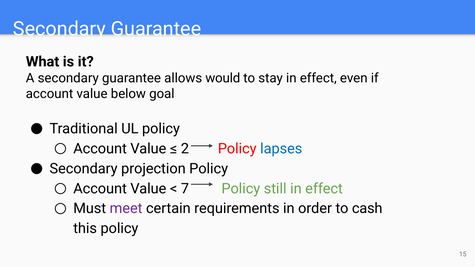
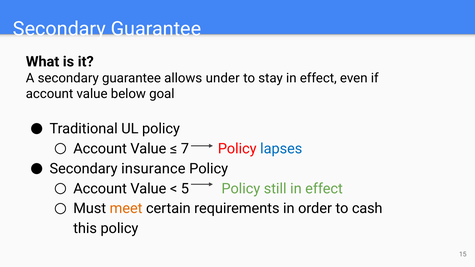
would: would -> under (223, 78)
2: 2 -> 7 (185, 149)
projection: projection -> insurance (153, 169)
7: 7 -> 5 (185, 189)
meet colour: purple -> orange (126, 209)
